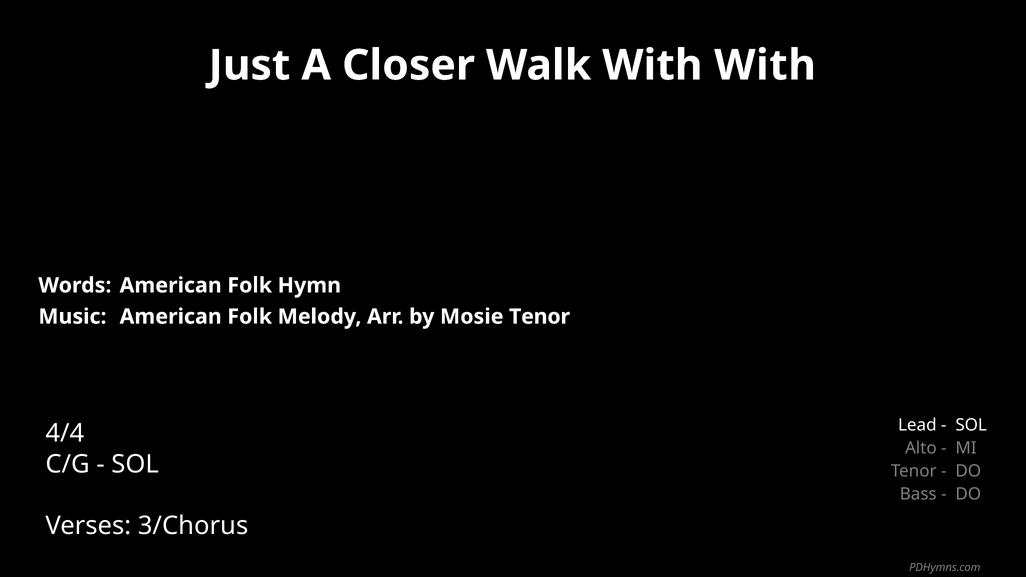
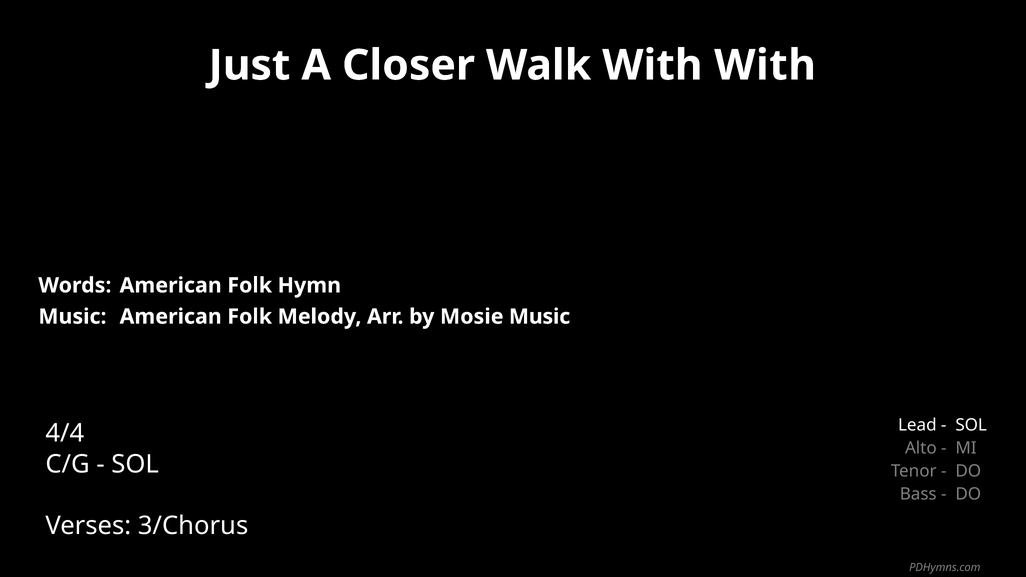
Mosie Tenor: Tenor -> Music (540, 317)
